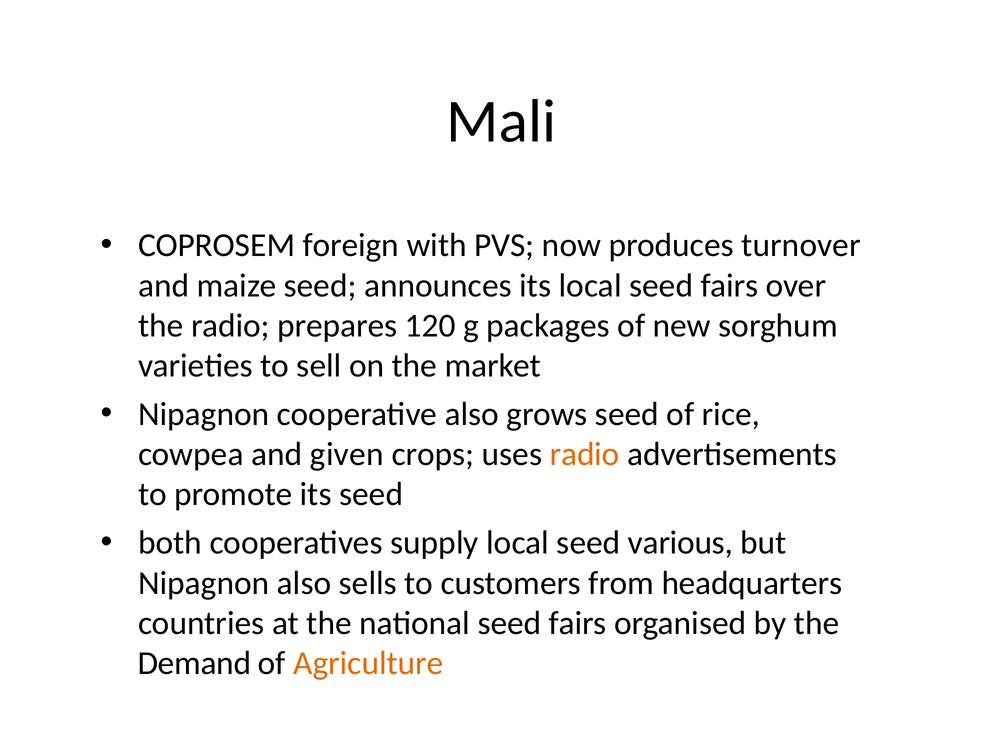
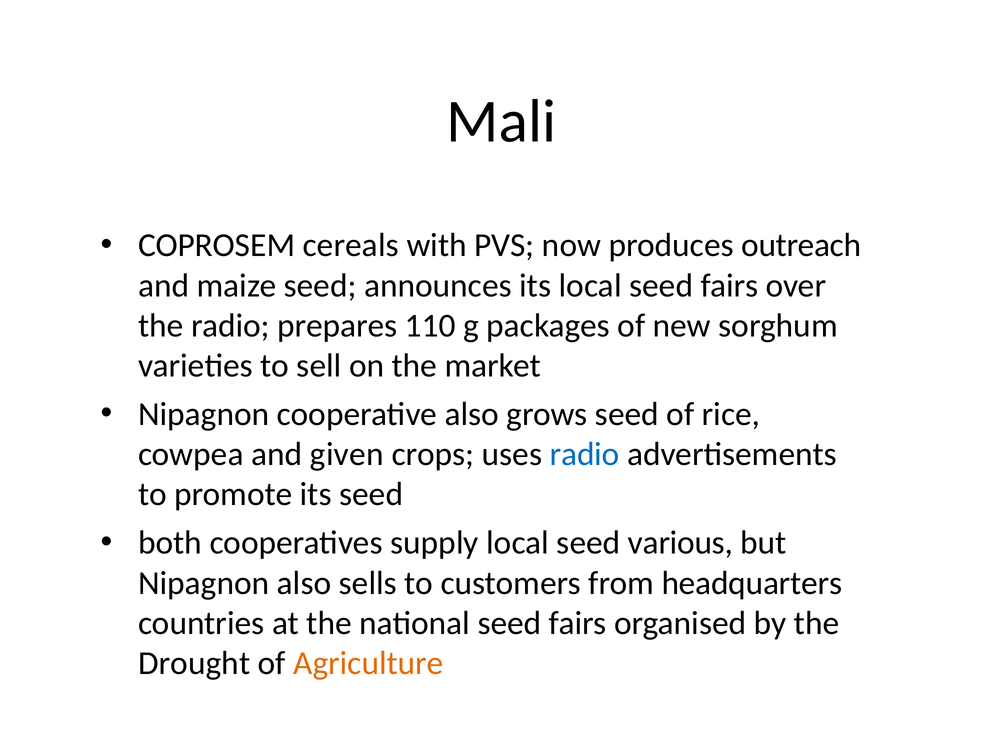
foreign: foreign -> cereals (351, 245)
turnover: turnover -> outreach (801, 245)
120: 120 -> 110 (430, 326)
radio colour: orange -> blue (585, 454)
Demand: Demand -> Drought (194, 663)
